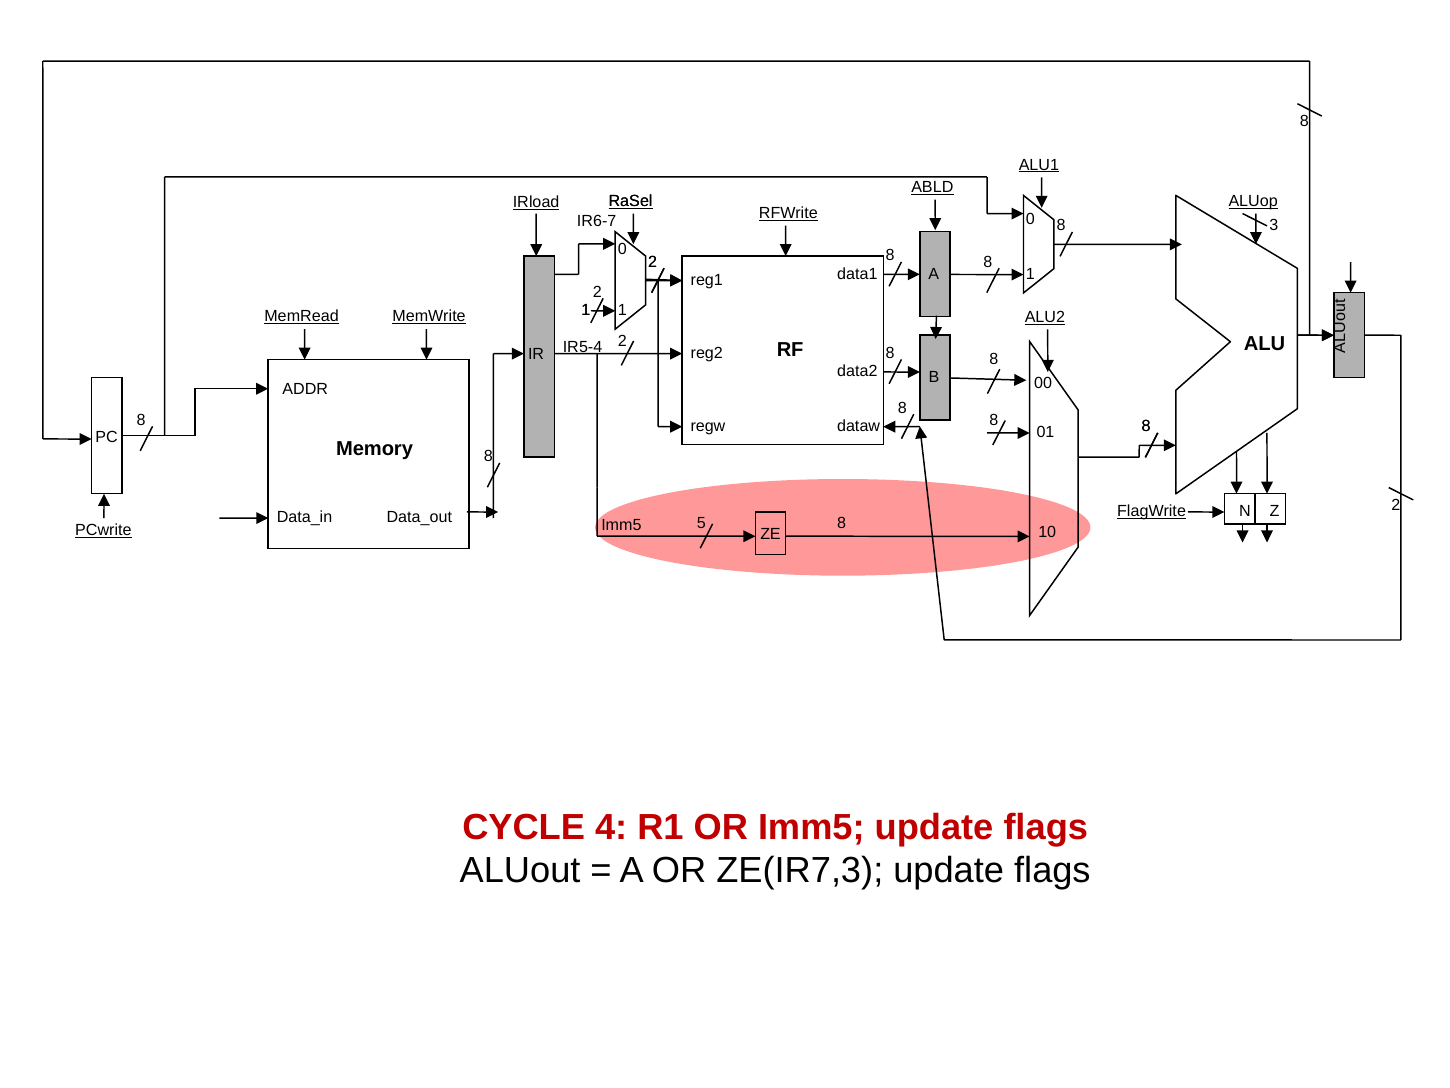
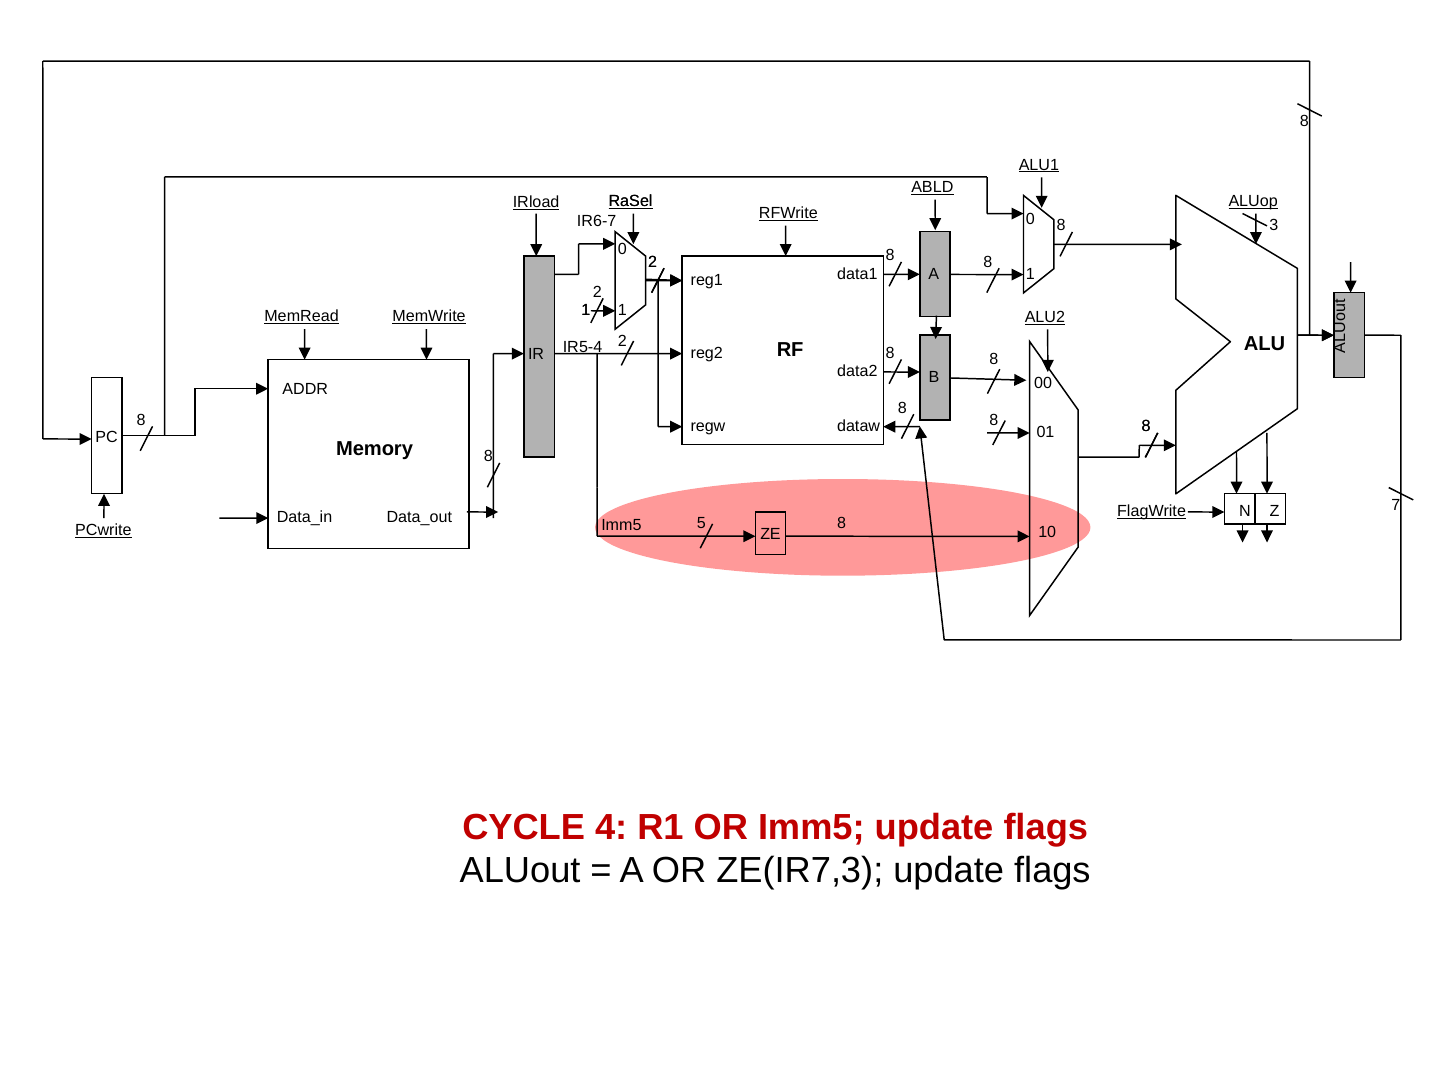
FlagWrite 2: 2 -> 7 (1396, 505)
